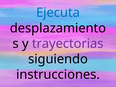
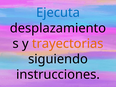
trayectorias colour: purple -> orange (68, 44)
